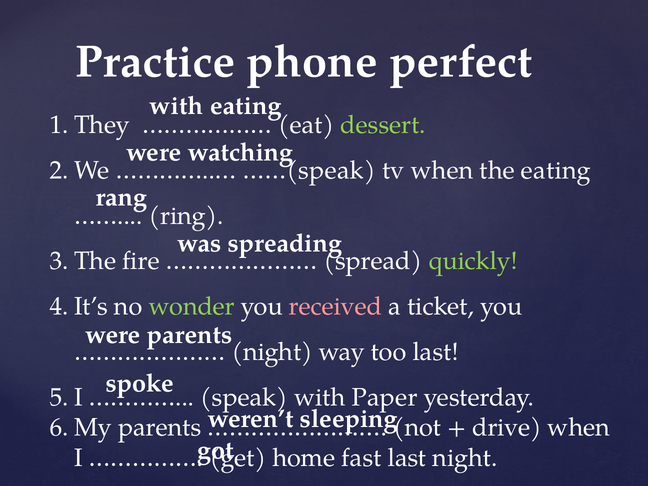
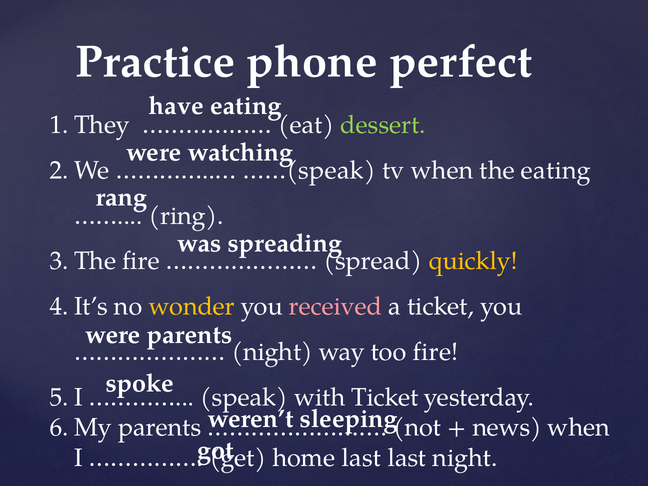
with: with -> have (176, 106)
quickly colour: light green -> yellow (473, 261)
wonder colour: light green -> yellow (192, 306)
too last: last -> fire (436, 352)
with Paper: Paper -> Ticket (385, 397)
drive: drive -> news (507, 428)
home fast: fast -> last (361, 458)
